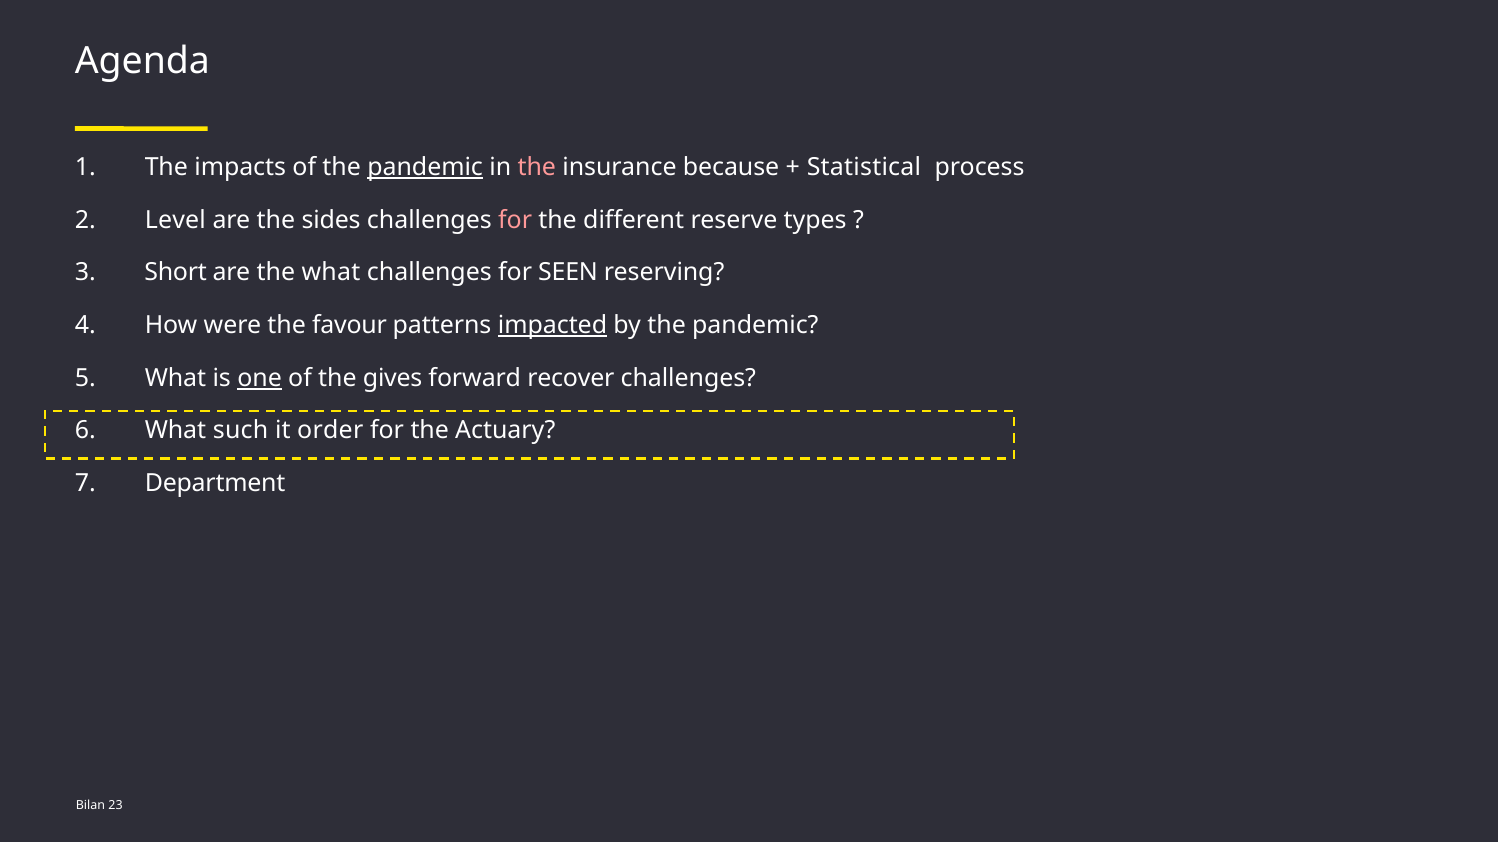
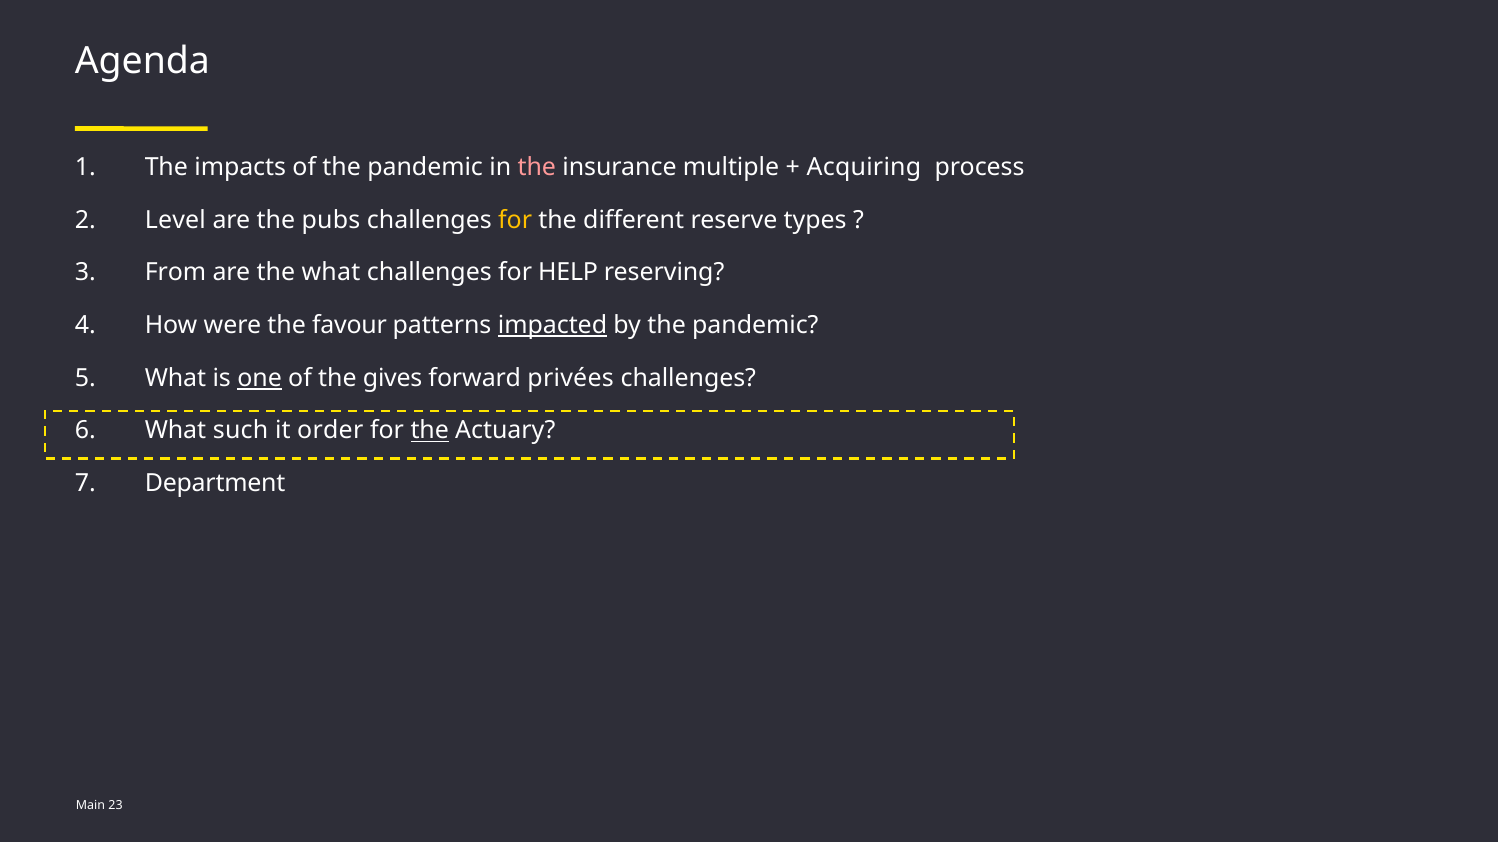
pandemic underline: present -> none (425, 168)
because: because -> multiple (731, 168)
Statistical: Statistical -> Acquiring (864, 168)
sides: sides -> pubs (331, 220)
for colour: pink -> yellow (515, 220)
Short: Short -> From (175, 273)
SEEN: SEEN -> HELP (568, 273)
recover: recover -> privées (571, 378)
the underline: none -> present (430, 431)
Bilan: Bilan -> Main (90, 805)
